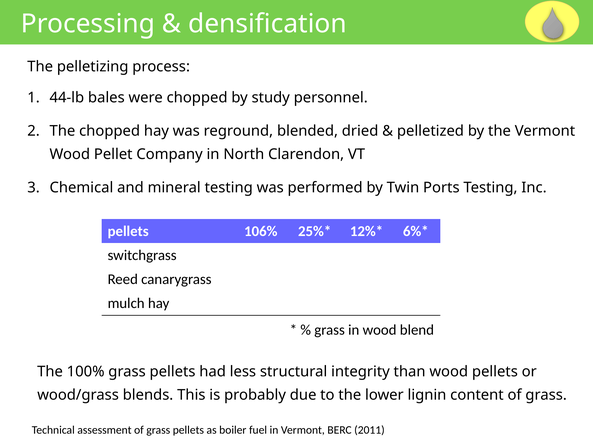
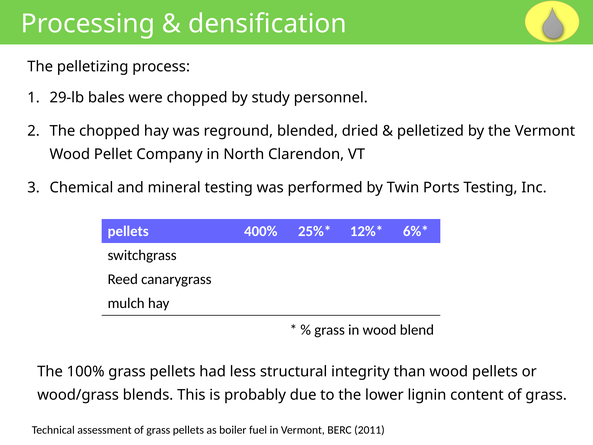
44-lb: 44-lb -> 29-lb (67, 98)
106%: 106% -> 400% (261, 231)
